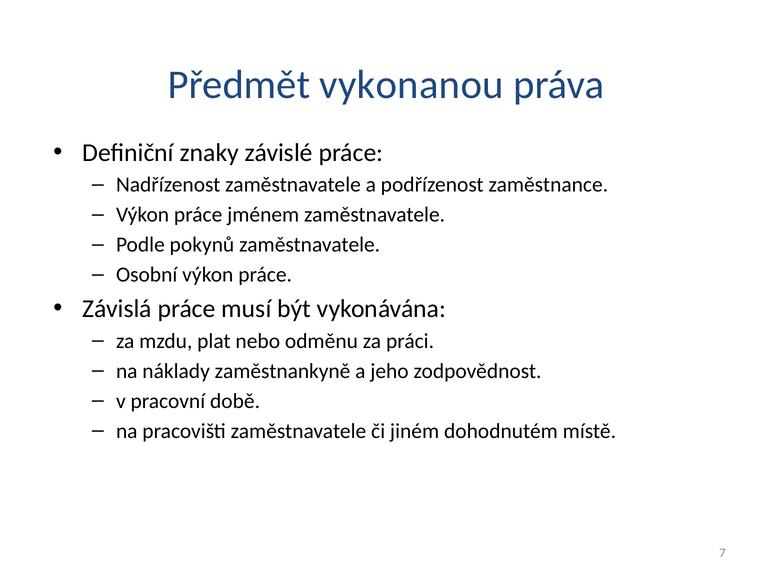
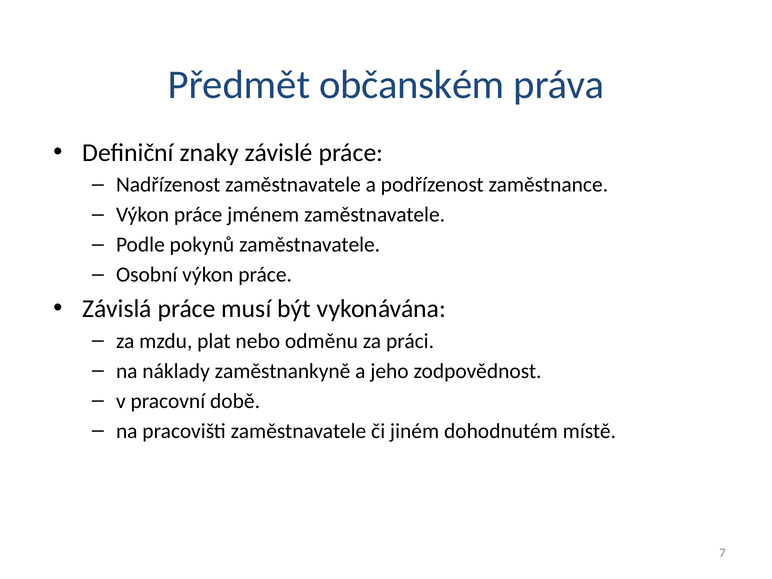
vykonanou: vykonanou -> občanském (412, 85)
